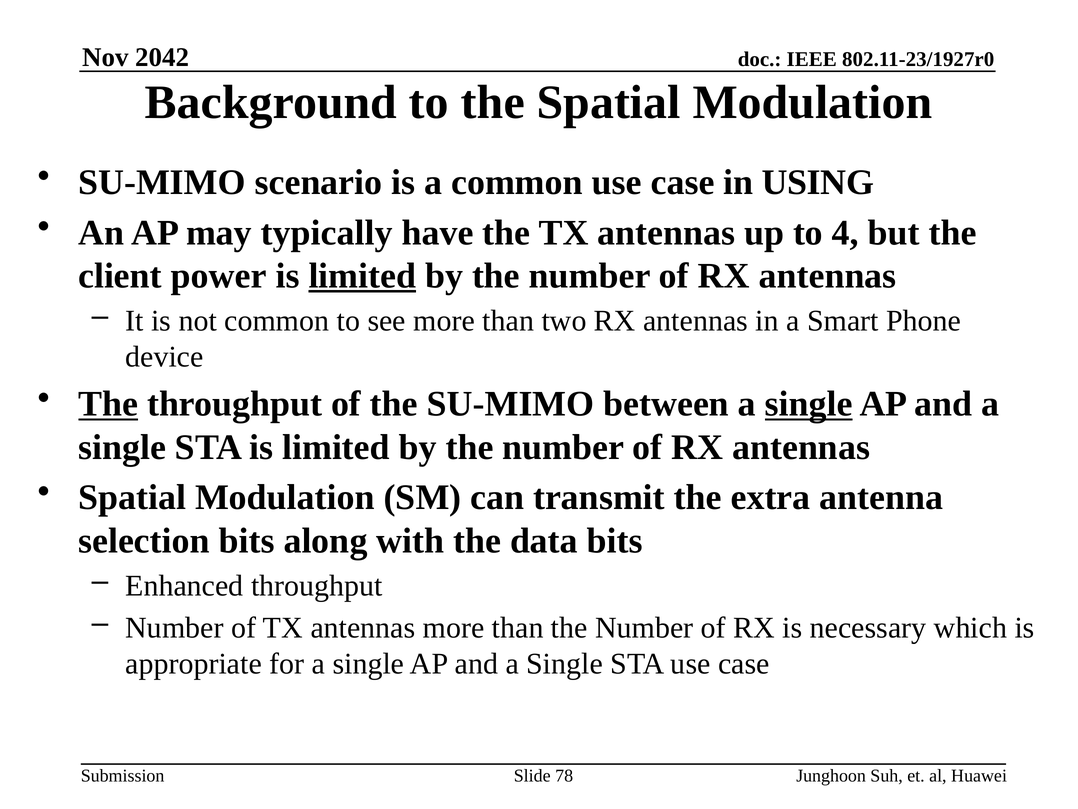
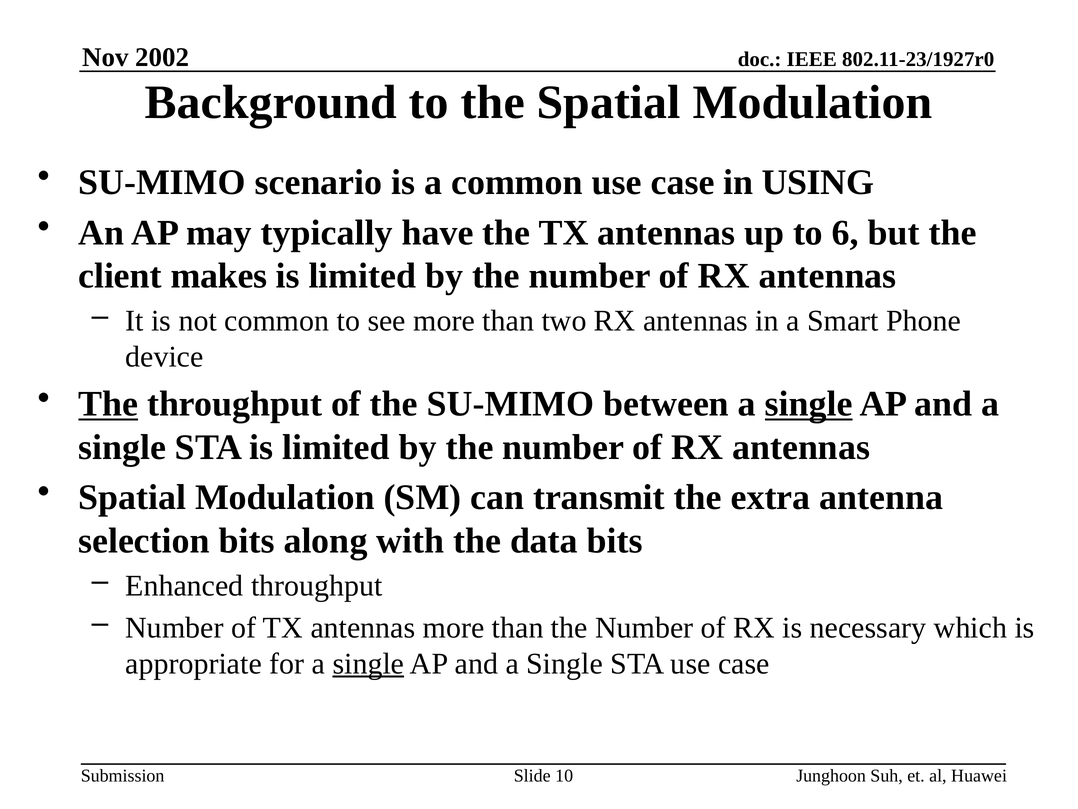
2042: 2042 -> 2002 (162, 58)
4: 4 -> 6 (845, 233)
power: power -> makes (219, 276)
limited underline: present -> none (362, 276)
single underline: none -> present (368, 663)
78: 78 -> 10 (564, 775)
